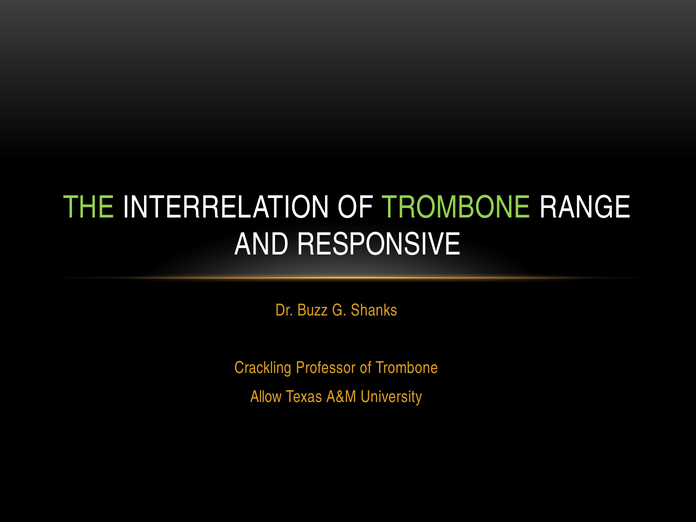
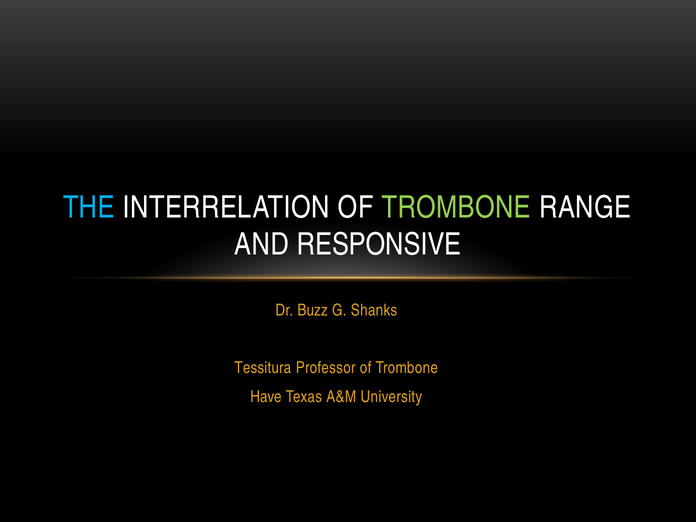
THE colour: light green -> light blue (89, 208)
Crackling: Crackling -> Tessitura (263, 368)
Allow: Allow -> Have (266, 397)
